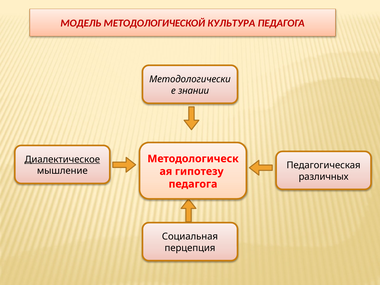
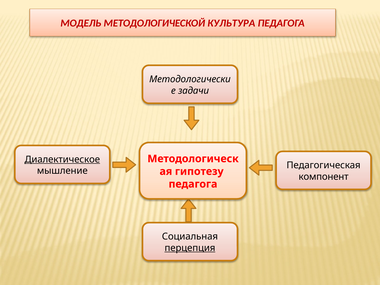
знании: знании -> задачи (194, 91)
различных: различных -> компонент (324, 177)
перцепция underline: none -> present (190, 248)
